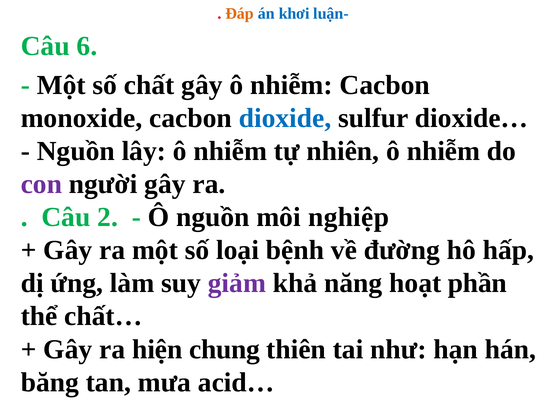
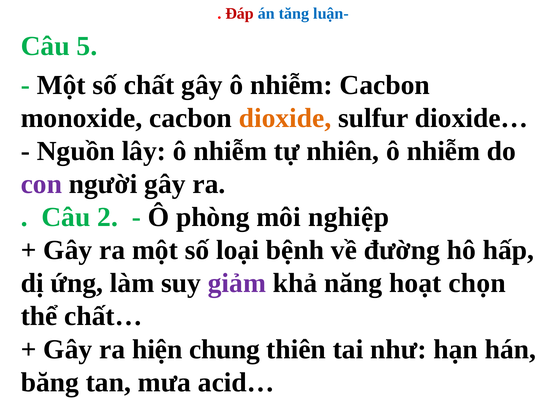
Đáp colour: orange -> red (240, 13)
khơi: khơi -> tăng (294, 13)
6: 6 -> 5 (87, 46)
dioxide colour: blue -> orange (285, 118)
Ô nguồn: nguồn -> phòng (213, 217)
phần: phần -> chọn (477, 283)
